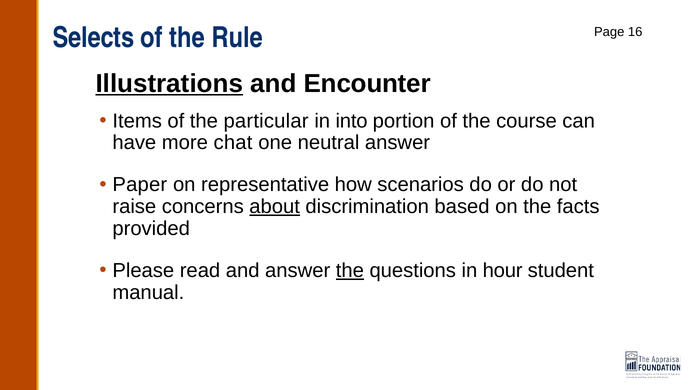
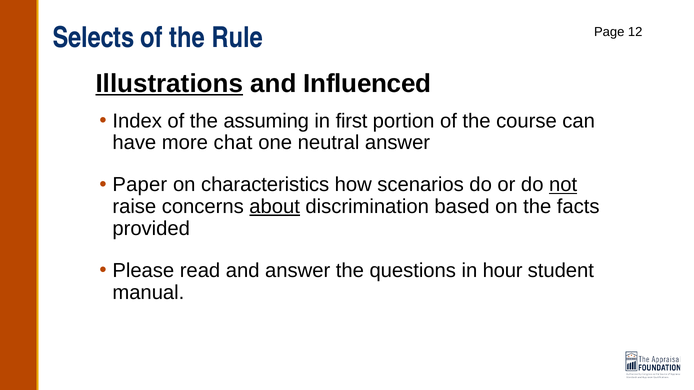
16: 16 -> 12 (635, 32)
Encounter: Encounter -> Influenced (367, 84)
Items: Items -> Index (137, 121)
particular: particular -> assuming (266, 121)
into: into -> first (352, 121)
representative: representative -> characteristics (265, 185)
not underline: none -> present (563, 185)
the underline: present -> none (350, 271)
